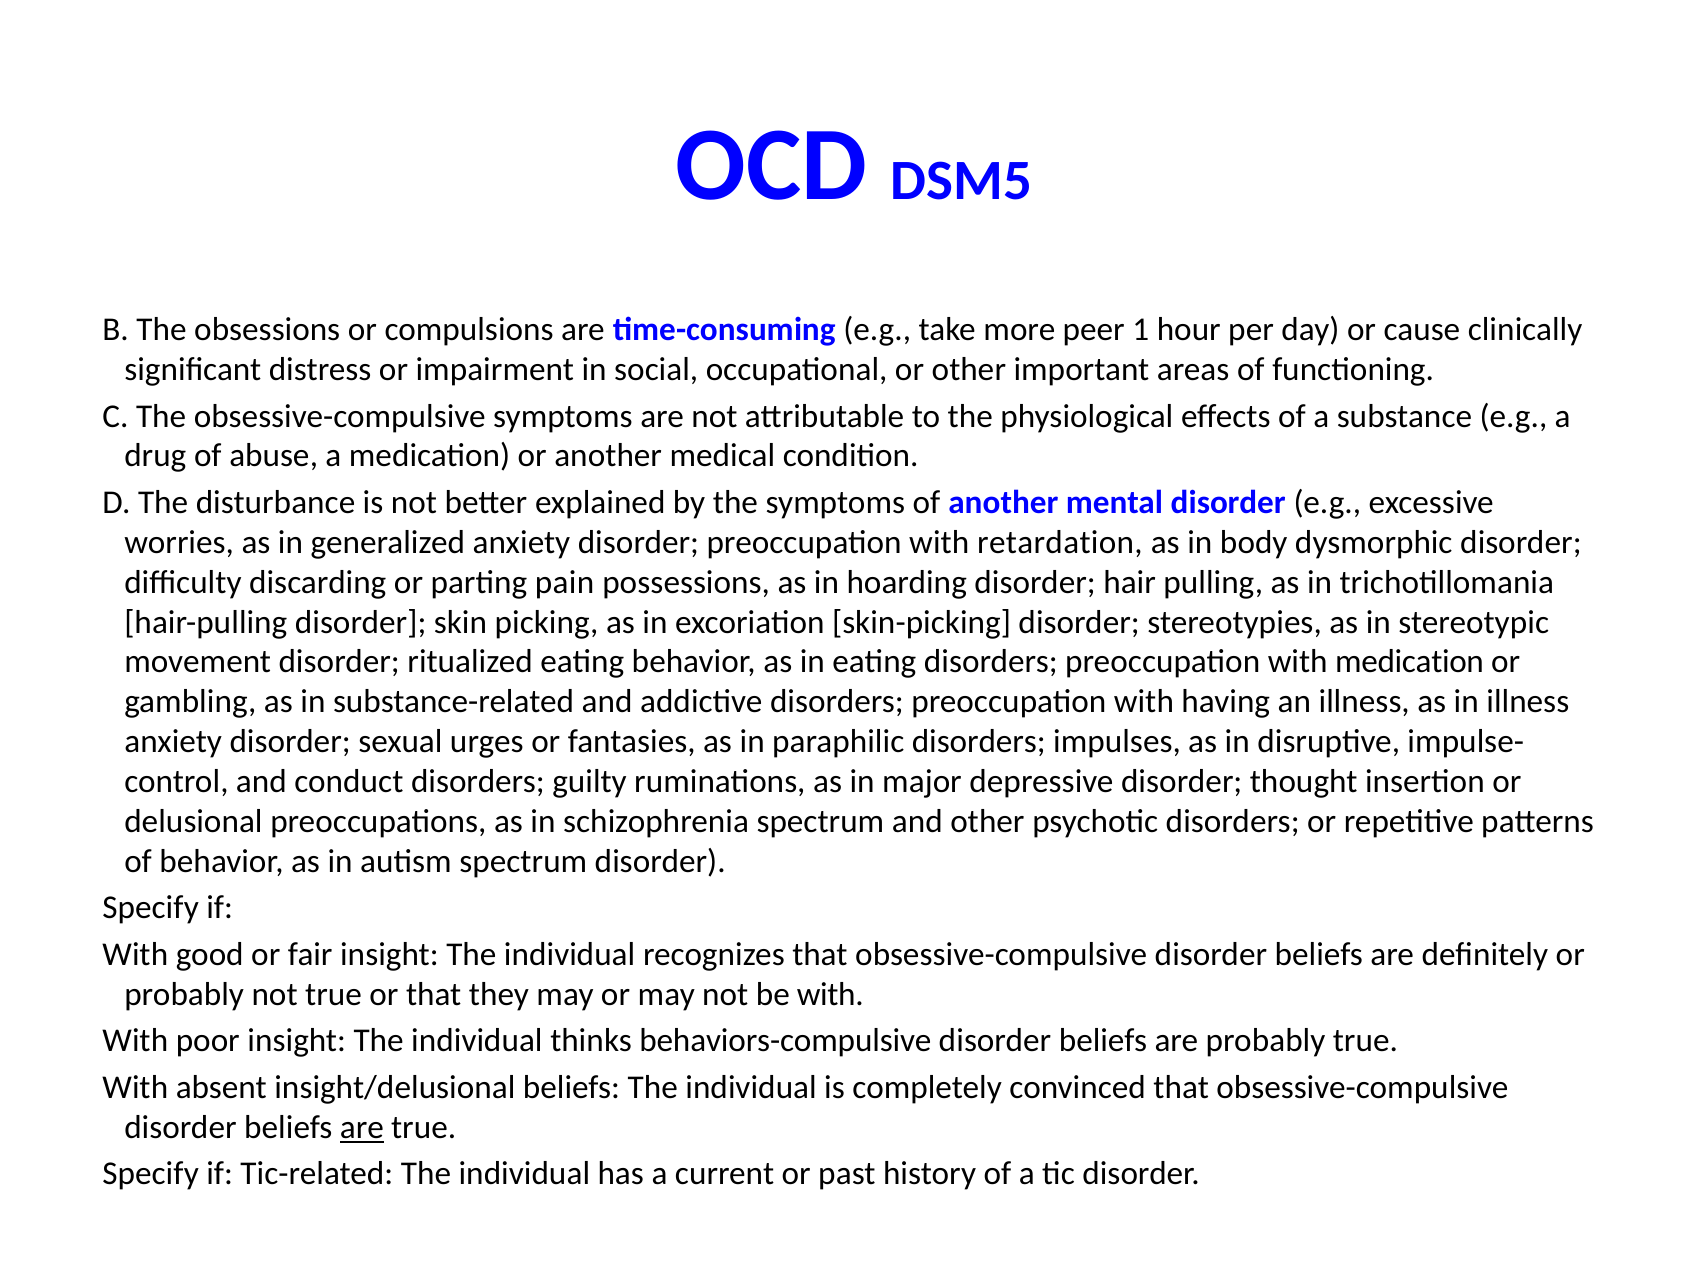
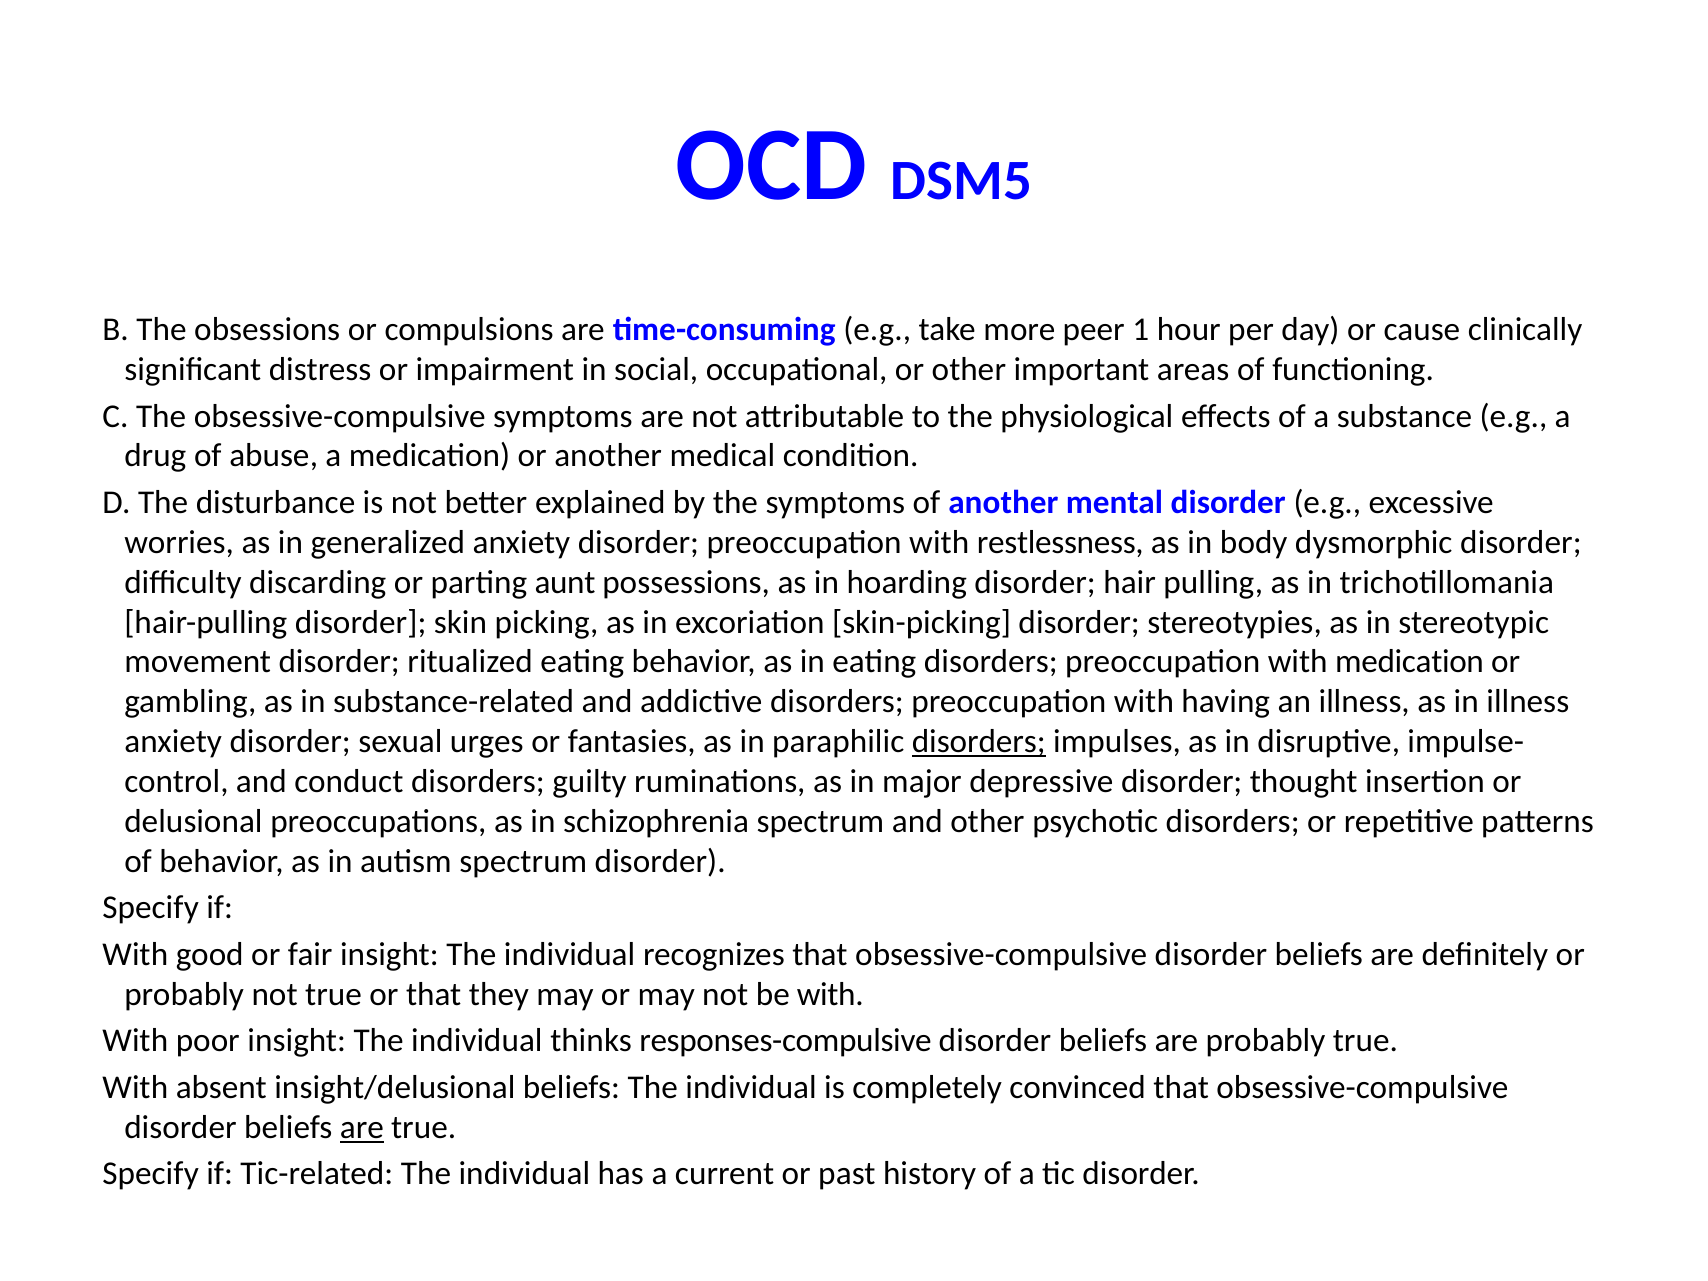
retardation: retardation -> restlessness (1060, 542)
pain: pain -> aunt (565, 582)
disorders underline: none -> present (979, 742)
behaviors-compulsive: behaviors-compulsive -> responses-compulsive (785, 1041)
